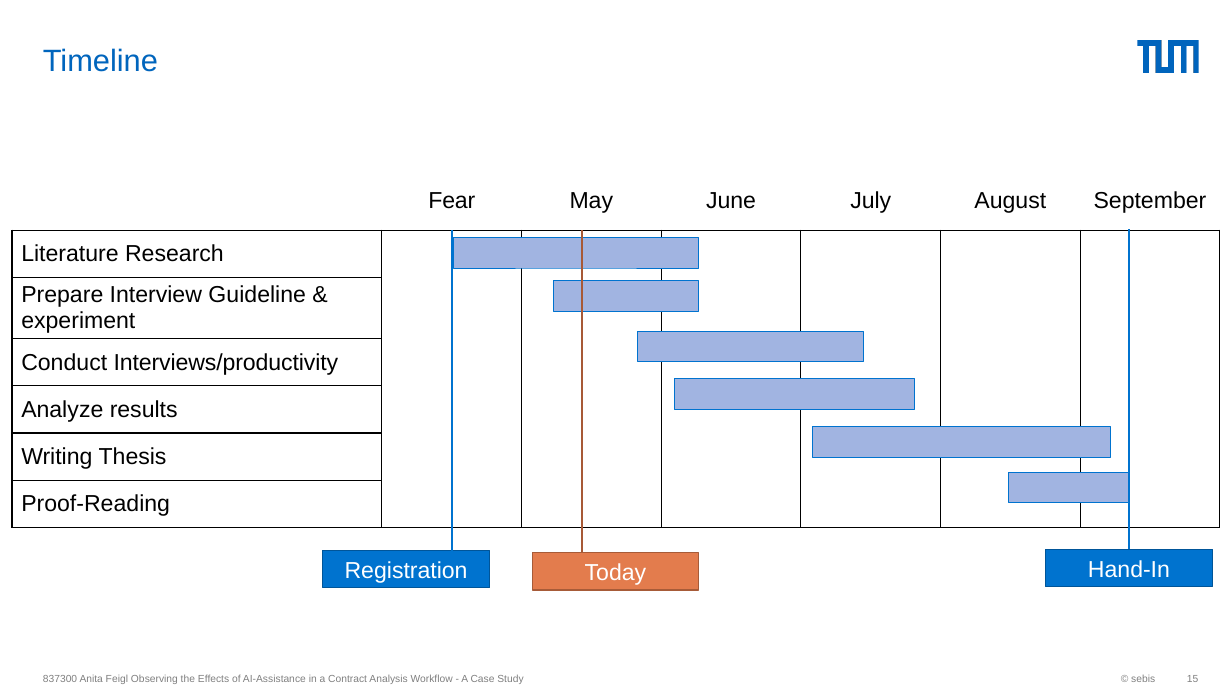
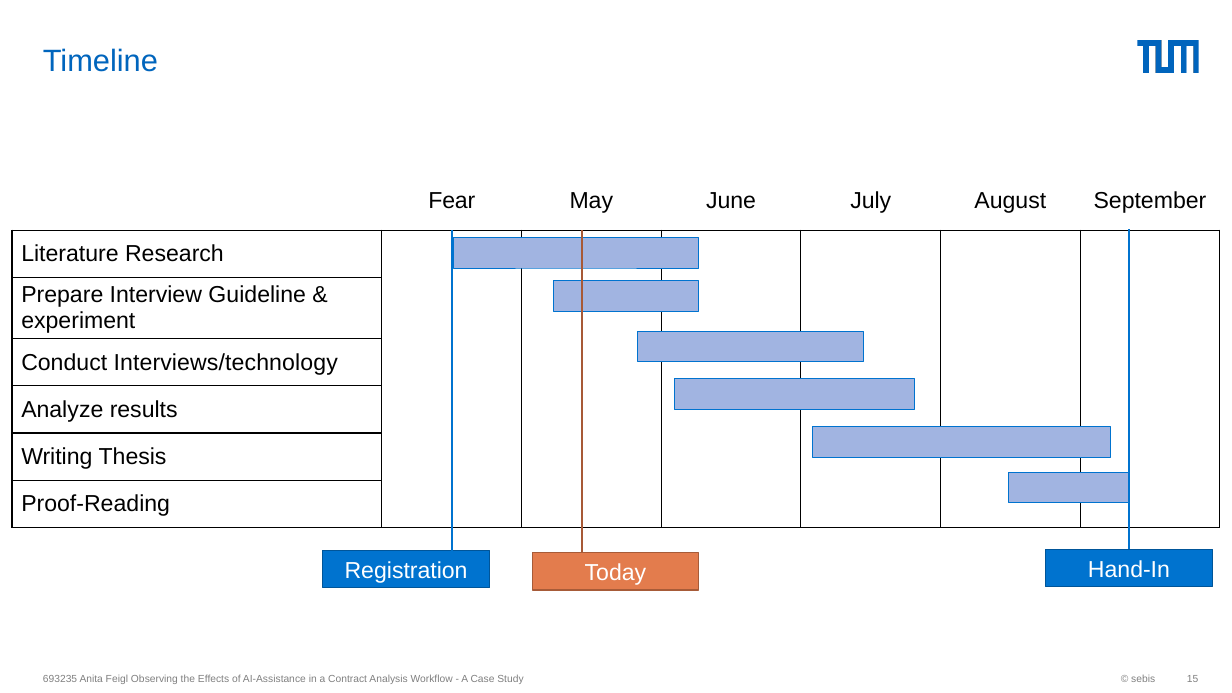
Interviews/productivity: Interviews/productivity -> Interviews/technology (226, 362)
837300: 837300 -> 693235 (60, 679)
